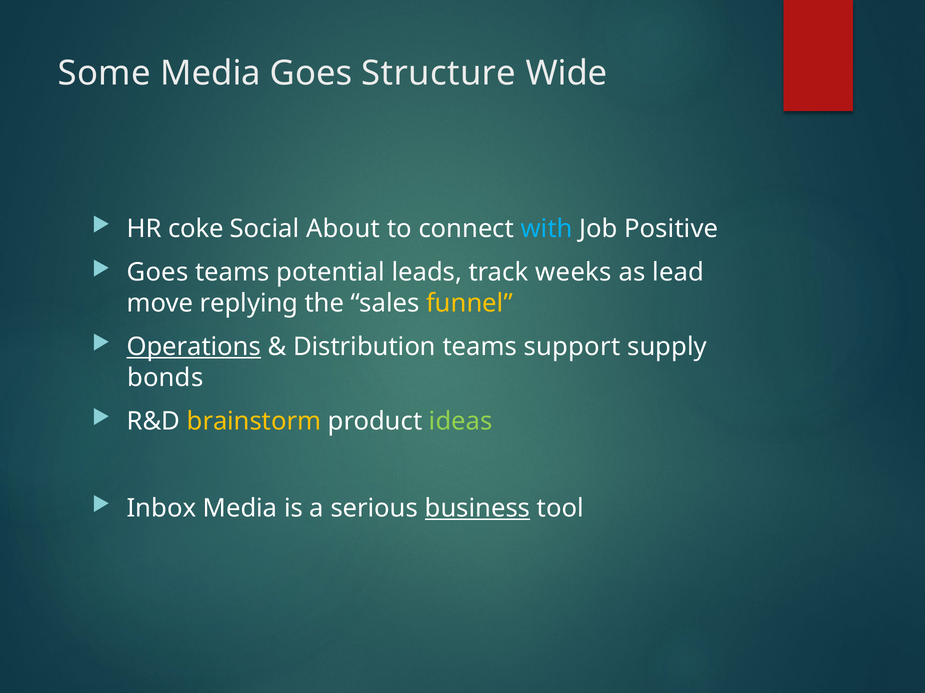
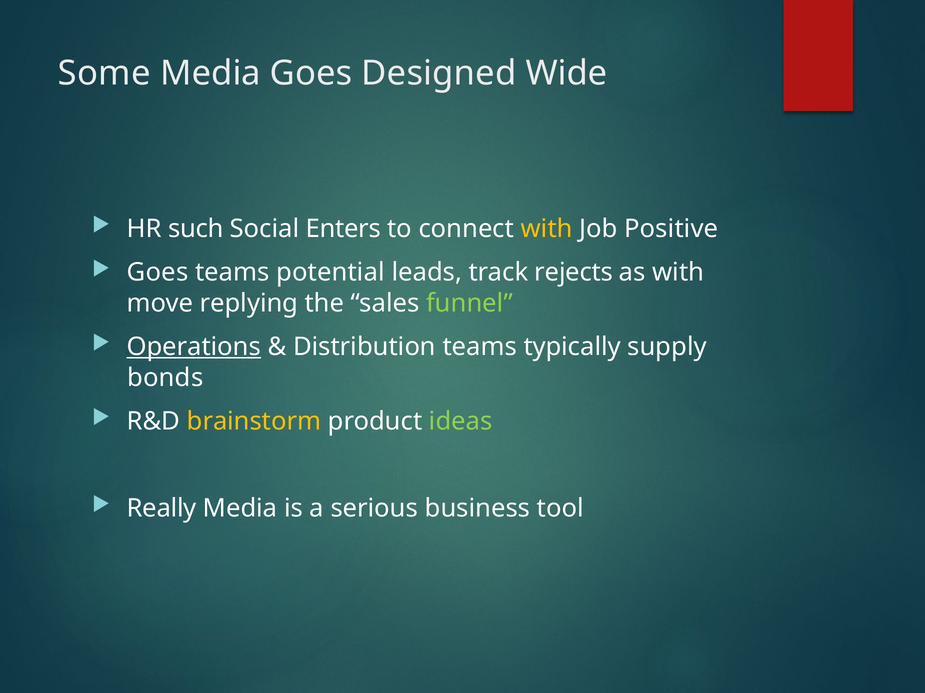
Structure: Structure -> Designed (439, 73)
coke: coke -> such (196, 229)
About: About -> Enters (343, 229)
with colour: light blue -> yellow (547, 229)
weeks: weeks -> rejects (574, 273)
as lead: lead -> with (678, 273)
funnel colour: yellow -> light green (469, 303)
support: support -> typically (572, 347)
Inbox: Inbox -> Really (162, 509)
business underline: present -> none (477, 509)
